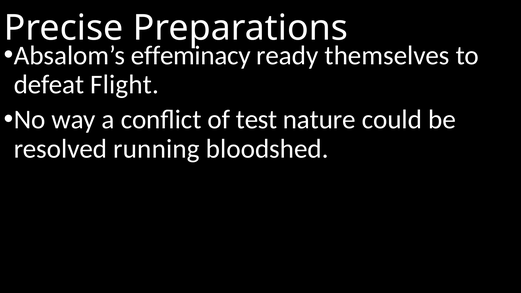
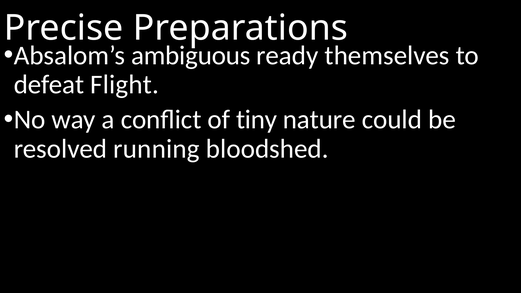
effeminacy: effeminacy -> ambiguous (191, 55)
test: test -> tiny (257, 119)
